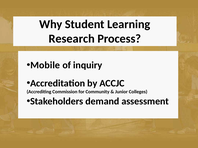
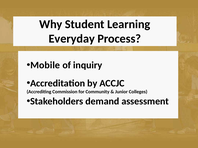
Research: Research -> Everyday (72, 39)
